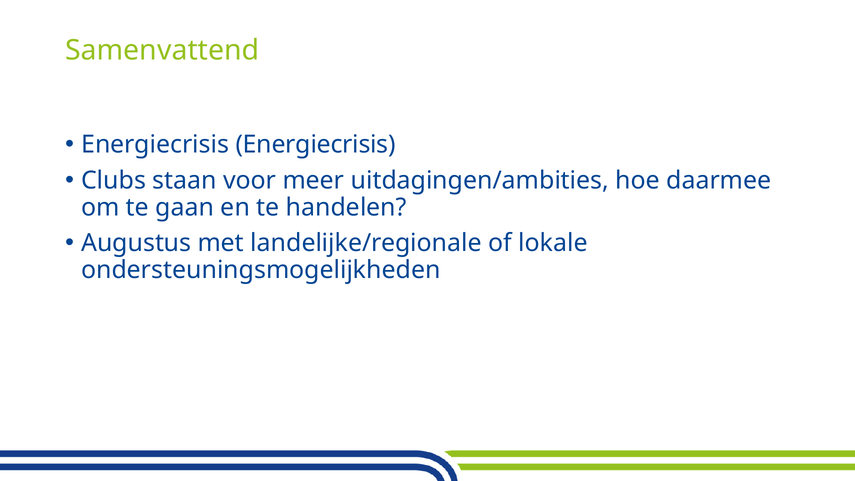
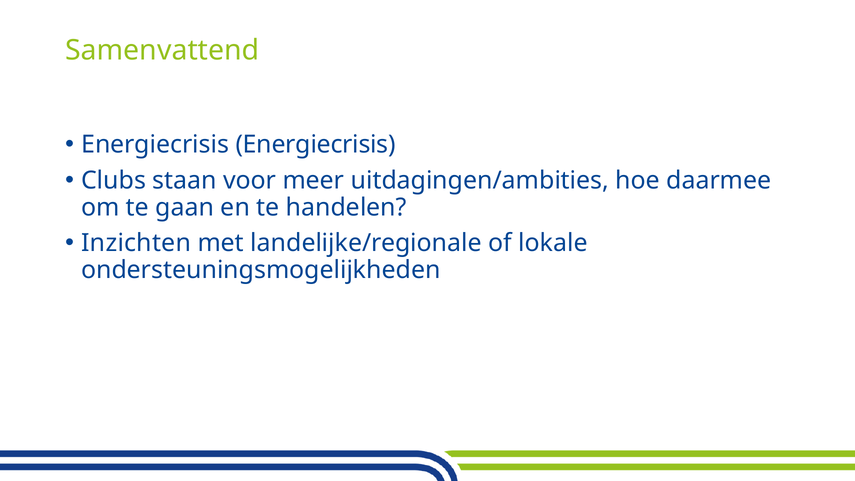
Augustus: Augustus -> Inzichten (136, 243)
